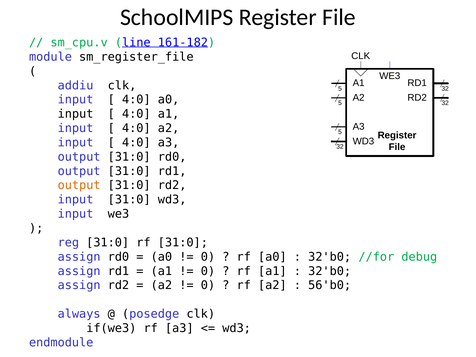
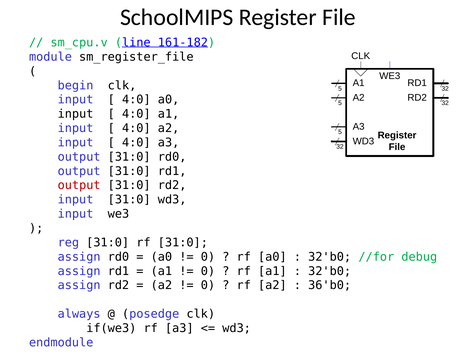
addiu: addiu -> begin (76, 85)
output colour: orange -> red (79, 185)
56'b0: 56'b0 -> 36'b0 (330, 285)
